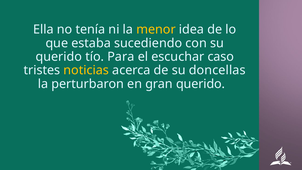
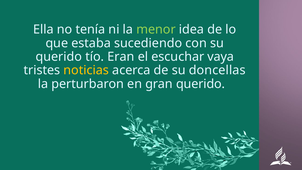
menor colour: yellow -> light green (156, 30)
Para: Para -> Eran (121, 57)
caso: caso -> vaya (221, 57)
